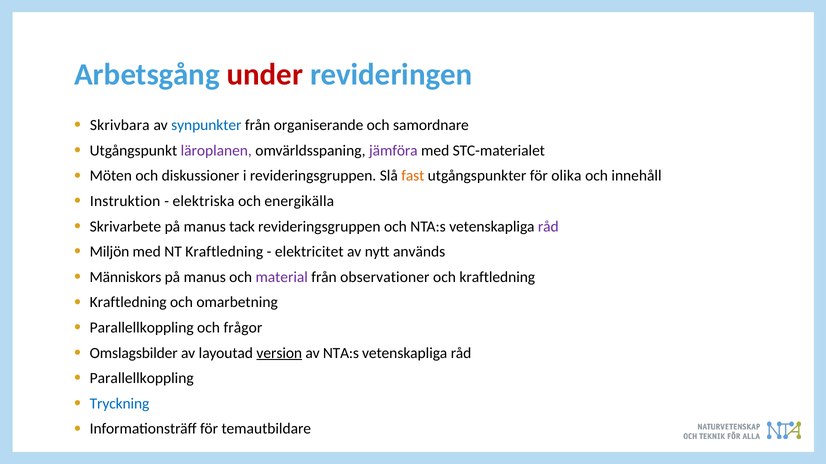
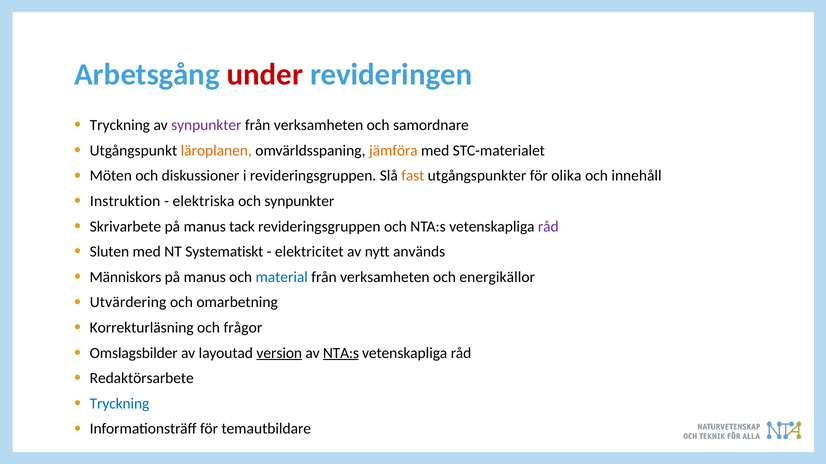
Skrivbara: Skrivbara -> Tryckning (120, 125)
synpunkter colour: blue -> purple (206, 125)
organiserande: organiserande -> verksamheten (319, 125)
läroplanen colour: purple -> orange (216, 151)
jämföra colour: purple -> orange (393, 151)
och energikälla: energikälla -> synpunkter (299, 201)
Miljön: Miljön -> Sluten (109, 252)
NT Kraftledning: Kraftledning -> Systematiskt (224, 252)
material colour: purple -> blue (282, 277)
observationer: observationer -> verksamheten (385, 277)
och kraftledning: kraftledning -> energikällor (497, 277)
Kraftledning: Kraftledning -> Utvärdering (128, 303)
Parallellkoppling: Parallellkoppling -> Korrekturläsning (142, 328)
NTA:s underline: none -> present (341, 353)
Parallellkoppling: Parallellkoppling -> Redaktörsarbete (142, 379)
